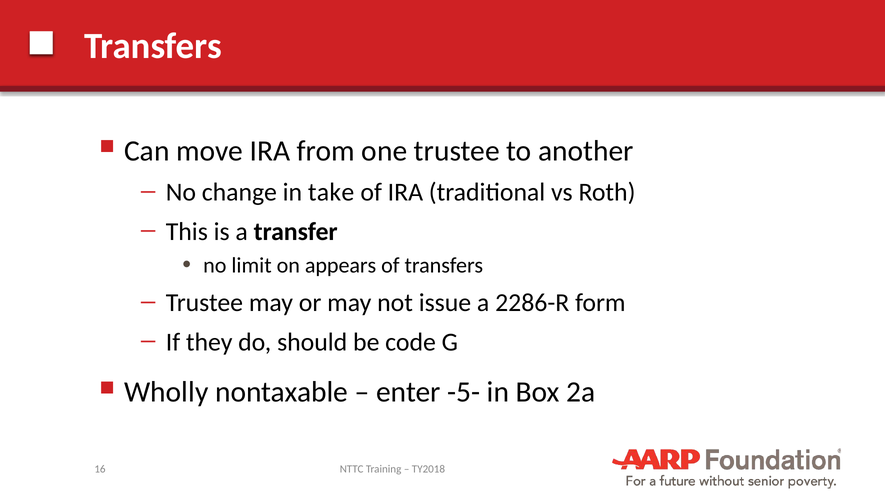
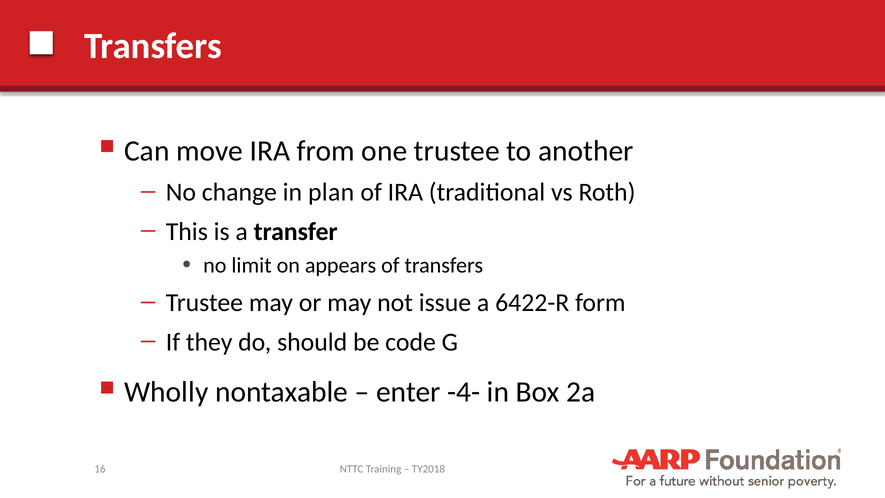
take: take -> plan (331, 192)
2286-R: 2286-R -> 6422-R (532, 303)
-5-: -5- -> -4- (464, 392)
